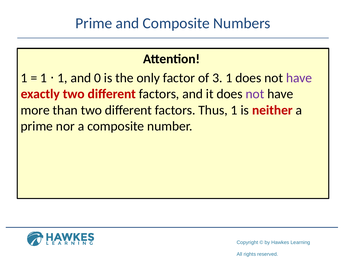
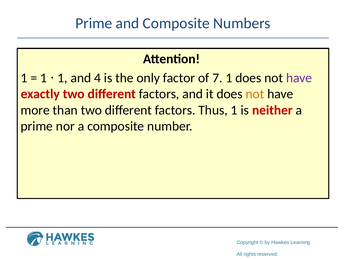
0: 0 -> 4 (98, 78)
3: 3 -> 7 (217, 78)
not colour: purple -> orange (255, 94)
